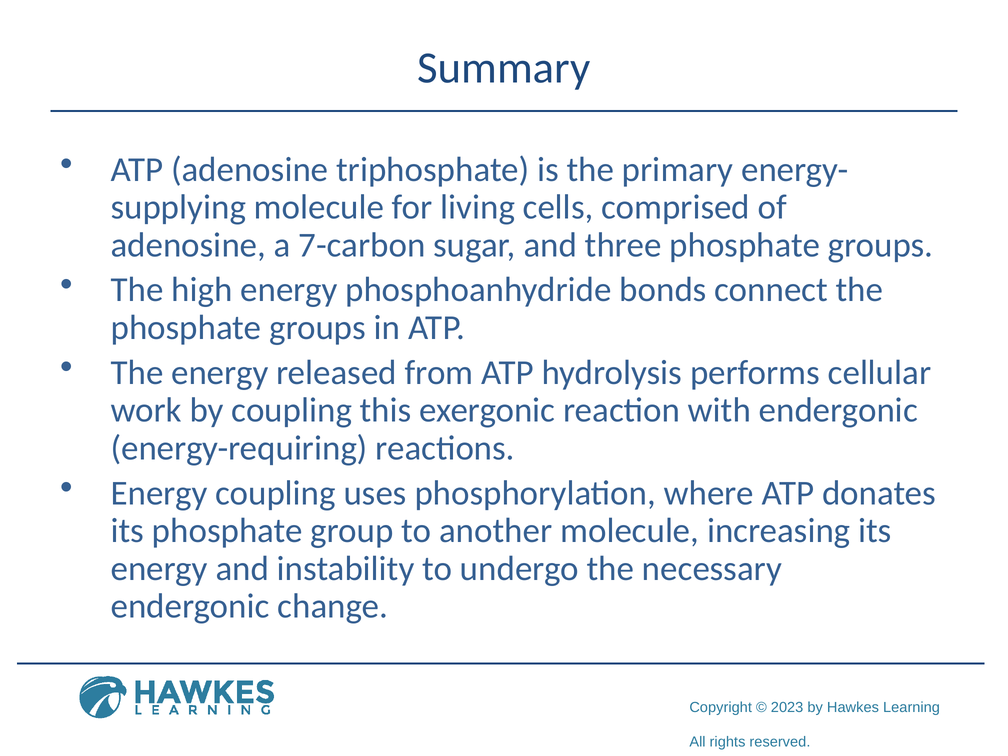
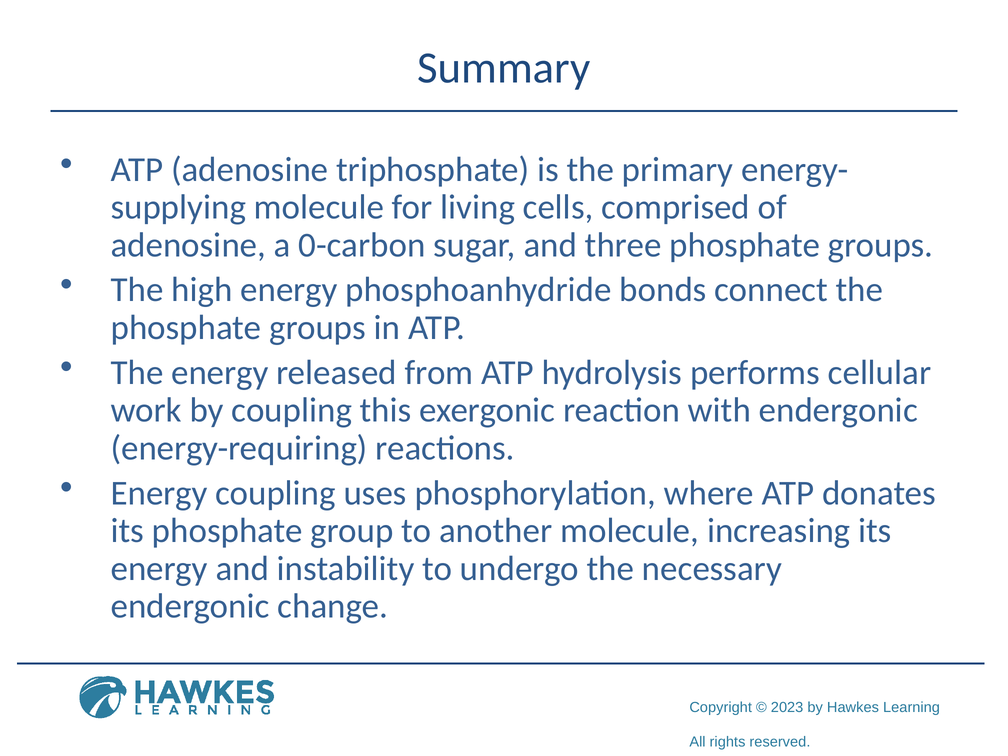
7-carbon: 7-carbon -> 0-carbon (362, 245)
